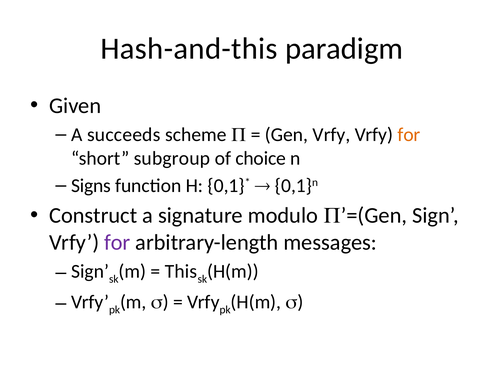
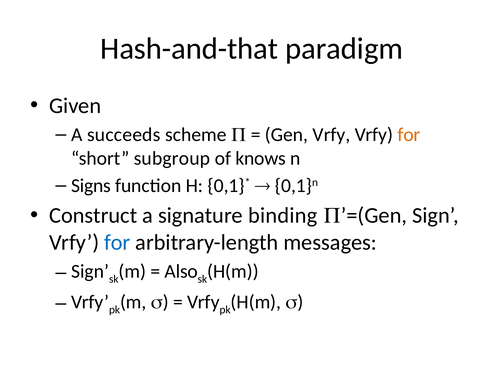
Hash-and-this: Hash-and-this -> Hash-and-that (189, 49)
choice: choice -> knows (261, 158)
modulo: modulo -> binding (283, 216)
for colour: purple -> blue (117, 242)
This: This -> Also (181, 271)
